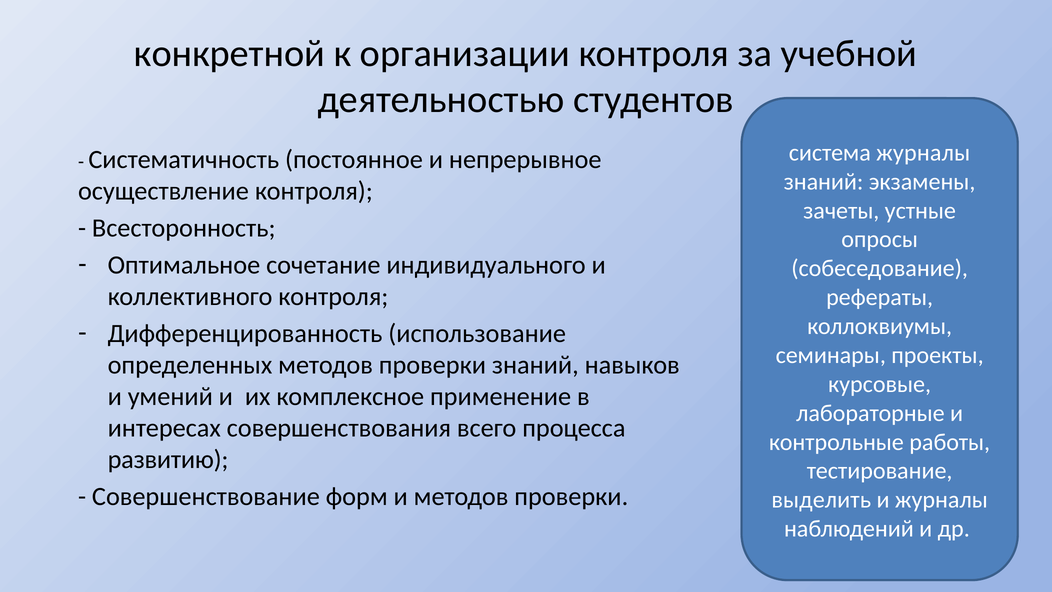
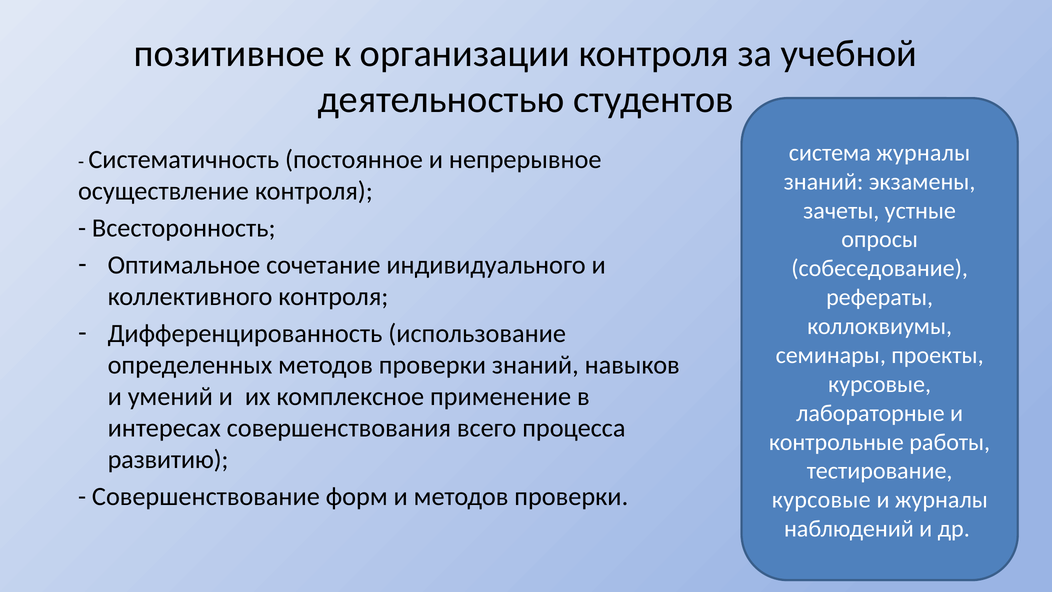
конкретной: конкретной -> позитивное (229, 53)
выделить: выделить -> курсовые (821, 500)
